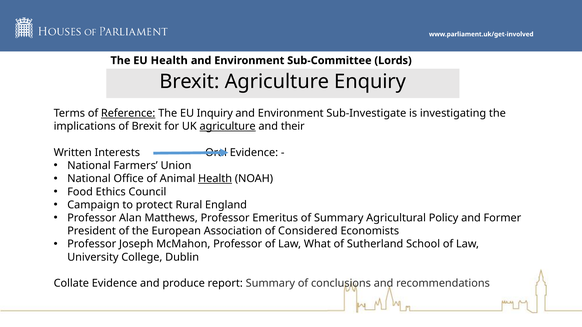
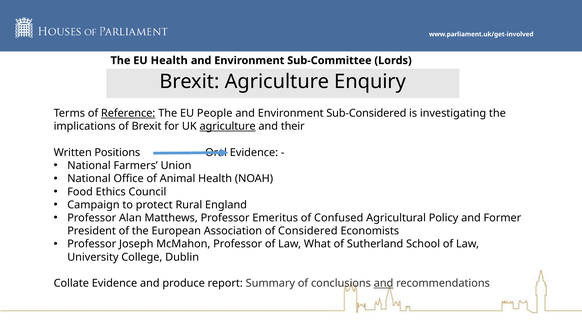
Inquiry: Inquiry -> People (215, 113)
Sub-Investigate: Sub-Investigate -> Sub-Considered (366, 113)
Interests: Interests -> Positions (117, 153)
Health underline: present -> none (215, 179)
of Summary: Summary -> Confused (339, 218)
and underline: none -> present (384, 284)
